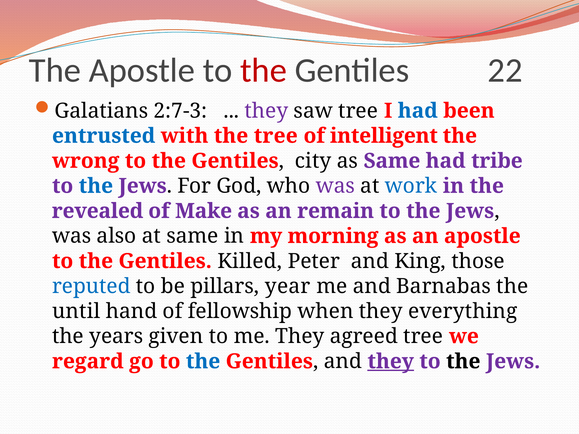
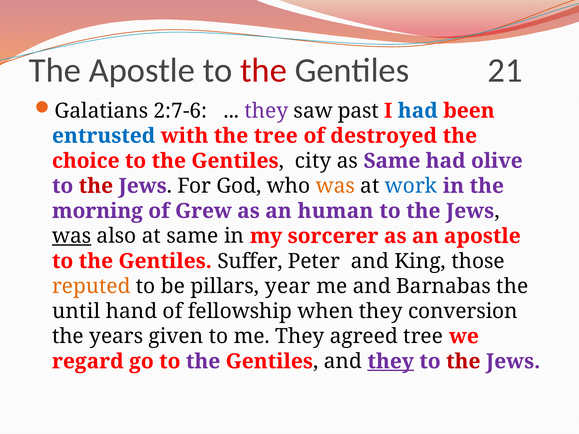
22: 22 -> 21 (505, 71)
2:7-3: 2:7-3 -> 2:7-6 (180, 111)
saw tree: tree -> past (358, 111)
intelligent: intelligent -> destroyed (384, 136)
wrong: wrong -> choice (86, 161)
tribe: tribe -> olive (497, 161)
the colour: blue -> red (96, 186)
was colour: purple -> orange (335, 186)
revealed: revealed -> morning (97, 211)
Make: Make -> Grew (203, 211)
remain: remain -> human (335, 211)
was underline: none -> present (72, 236)
morning: morning -> sorcerer (333, 236)
Killed: Killed -> Suffer (250, 261)
reputed colour: blue -> orange (91, 286)
everything: everything -> conversion (463, 311)
the colour: blue -> purple (203, 362)
the colour: black -> red (463, 362)
